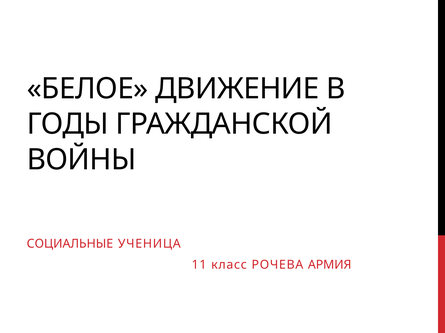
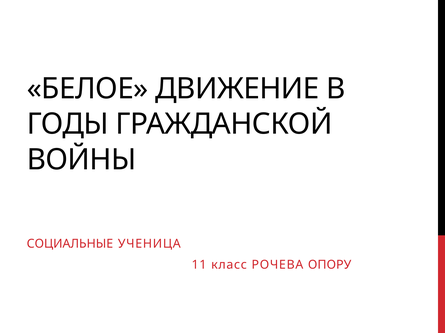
АРМИЯ: АРМИЯ -> ОПОРУ (330, 265)
